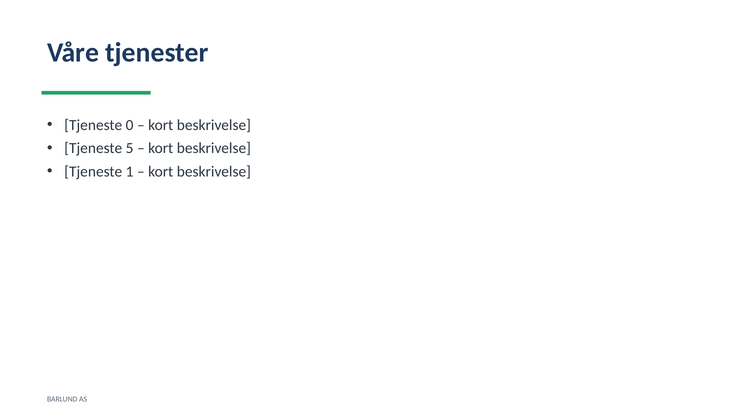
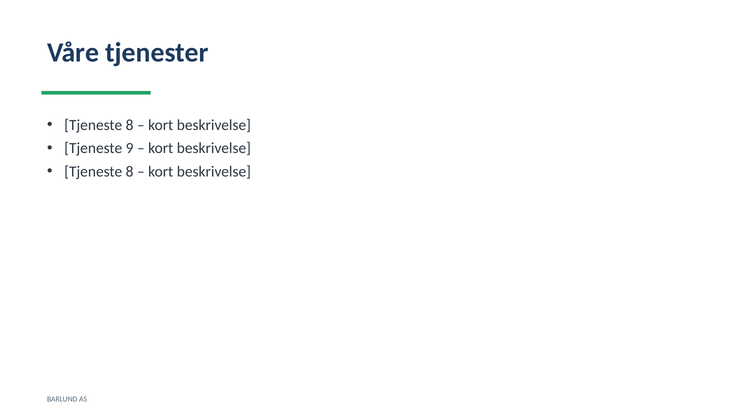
0: 0 -> 8 (130, 125)
5: 5 -> 9 (130, 148)
1: 1 -> 8 (130, 171)
